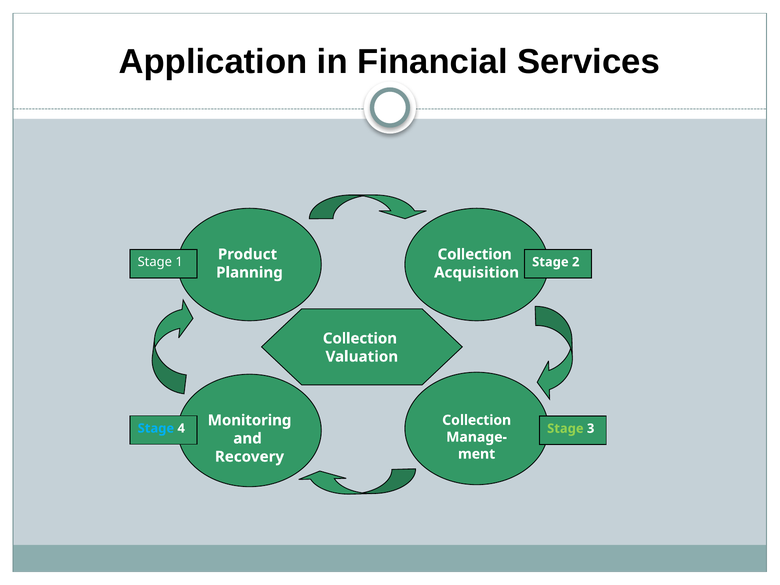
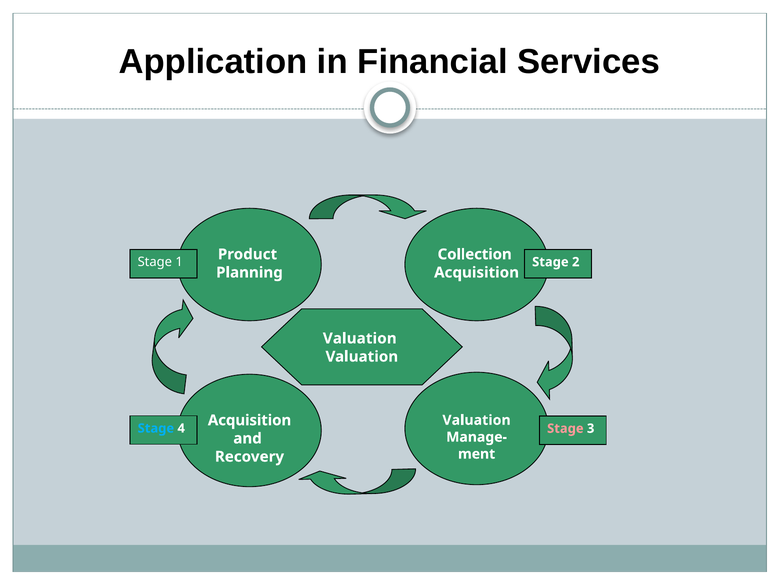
Collection: Collection -> Valuation (360, 338)
Monitoring: Monitoring -> Acquisition (250, 420)
Collection: Collection -> Valuation (477, 420)
Stage colour: light green -> pink (565, 429)
